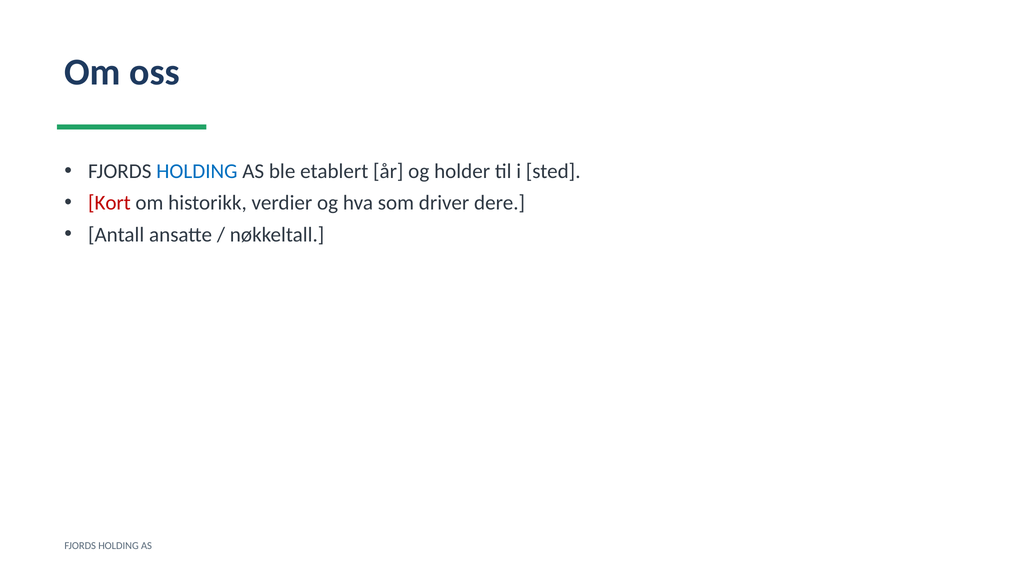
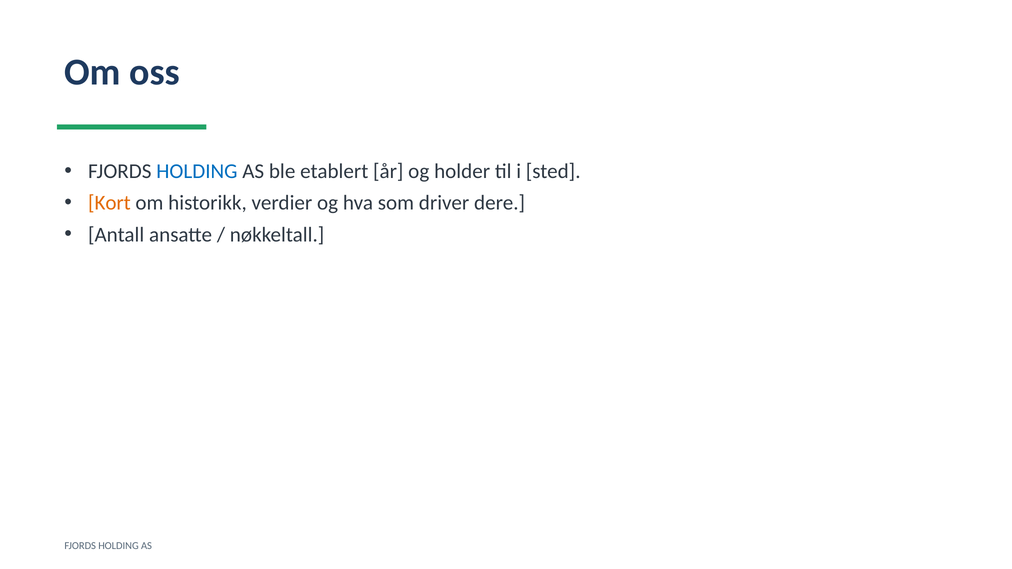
Kort colour: red -> orange (109, 203)
